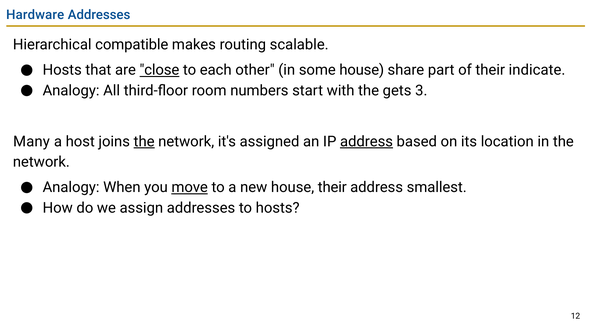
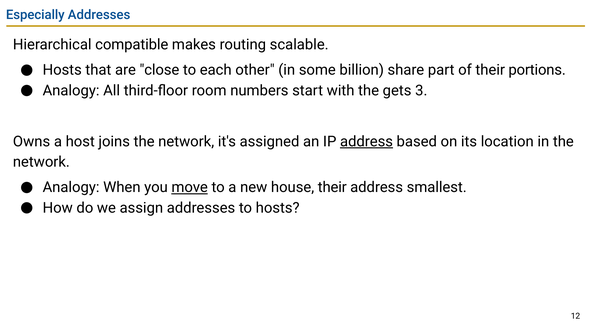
Hardware: Hardware -> Especially (35, 15)
close underline: present -> none (159, 70)
some house: house -> billion (362, 70)
indicate: indicate -> portions (537, 70)
Many: Many -> Owns (32, 141)
the underline: present -> none (144, 141)
